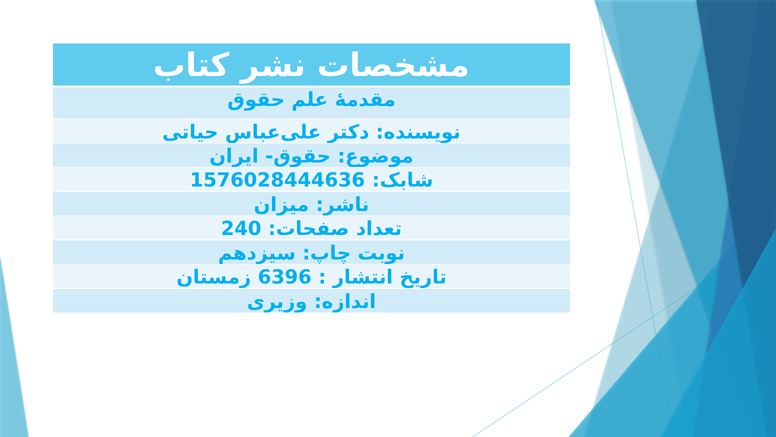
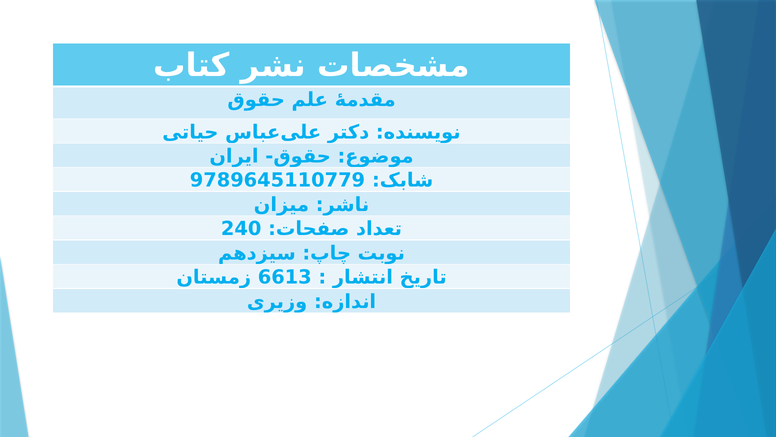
1576028444636: 1576028444636 -> 9789645110779 (277, 180)
6396: 6396 -> 6613 (285, 277)
